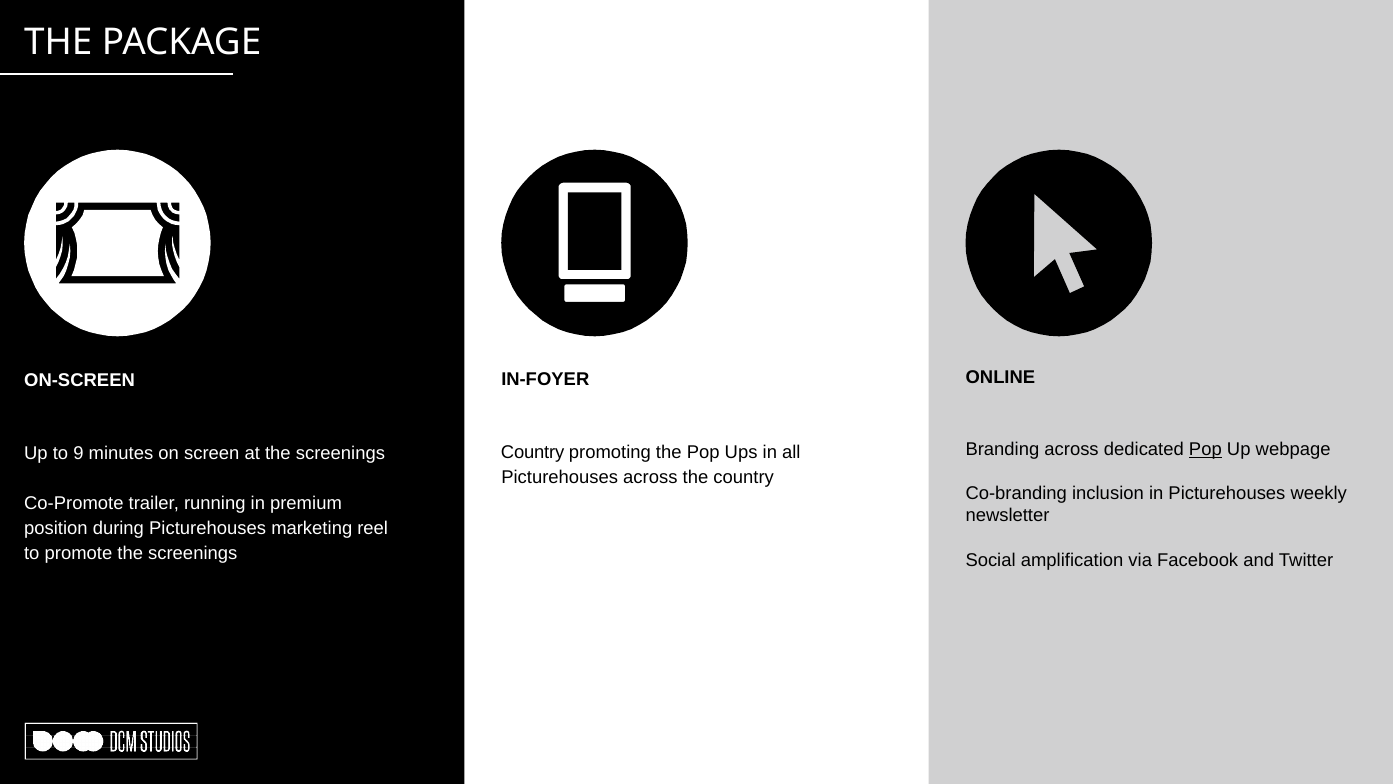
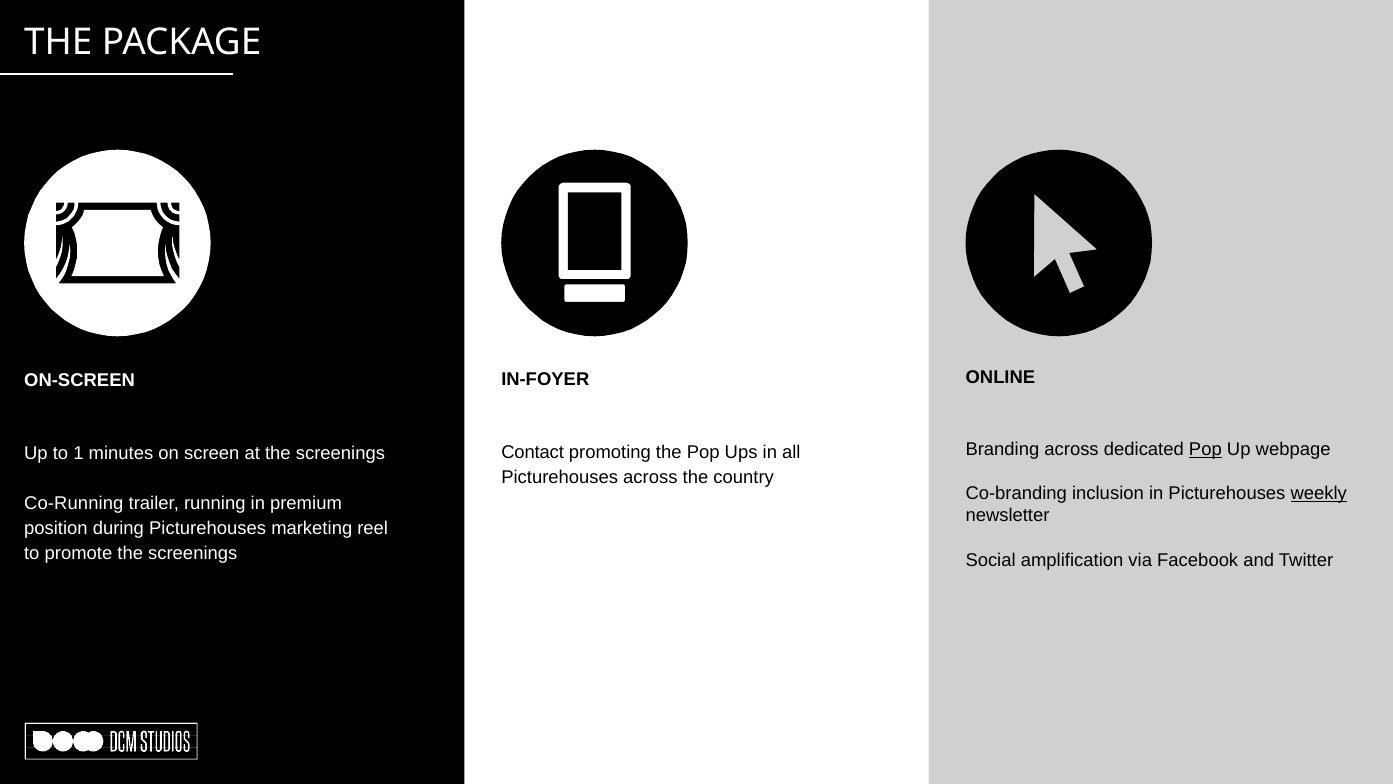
Country: Country -> Contact (533, 452)
9: 9 -> 1 (78, 453)
weekly underline: none -> present (1319, 493)
Co-Promote: Co-Promote -> Co-Running (74, 503)
